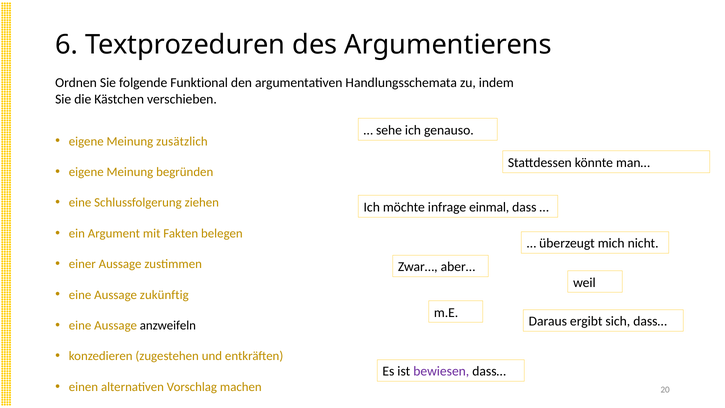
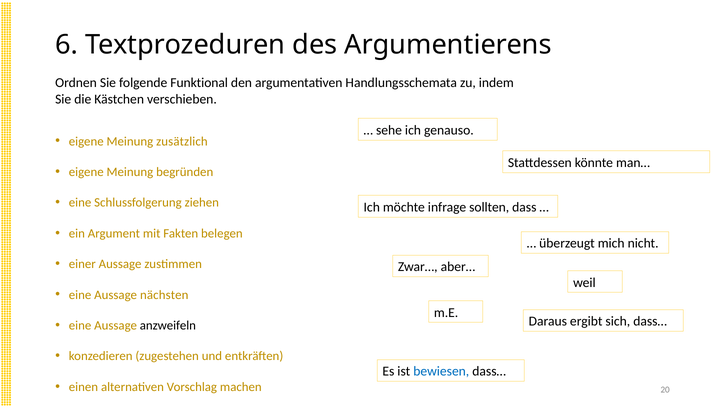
einmal: einmal -> sollten (489, 207)
zukünftig: zukünftig -> nächsten (164, 295)
bewiesen colour: purple -> blue (441, 371)
